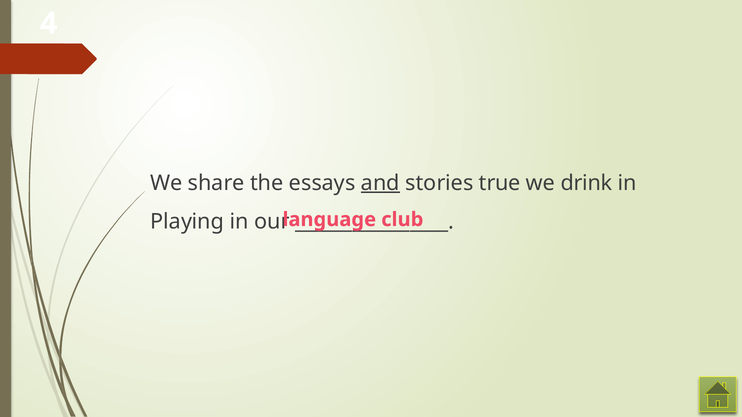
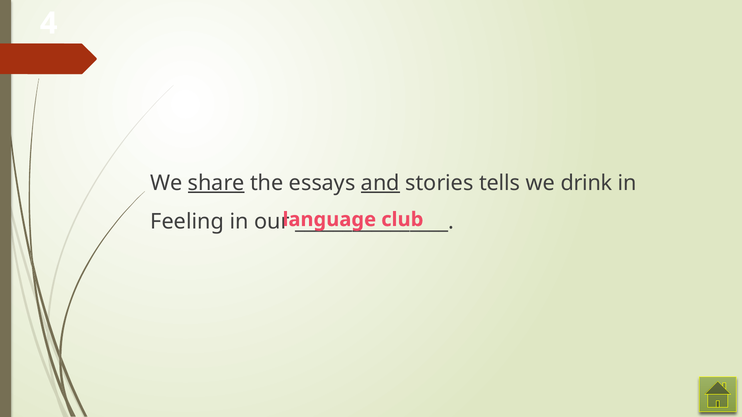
share underline: none -> present (216, 183)
true: true -> tells (500, 183)
Playing: Playing -> Feeling (187, 222)
